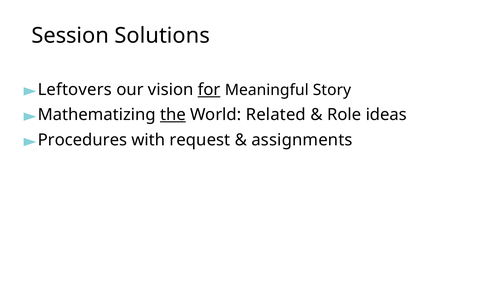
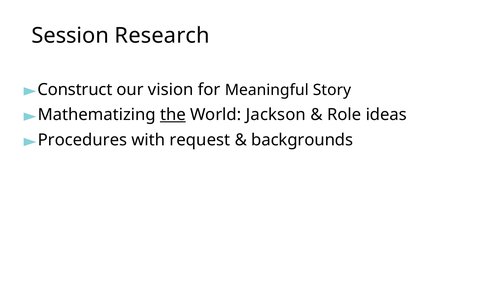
Solutions: Solutions -> Research (162, 36)
Leftovers: Leftovers -> Construct (75, 90)
for underline: present -> none (209, 90)
Related: Related -> Jackson (276, 115)
assignments: assignments -> backgrounds (302, 140)
